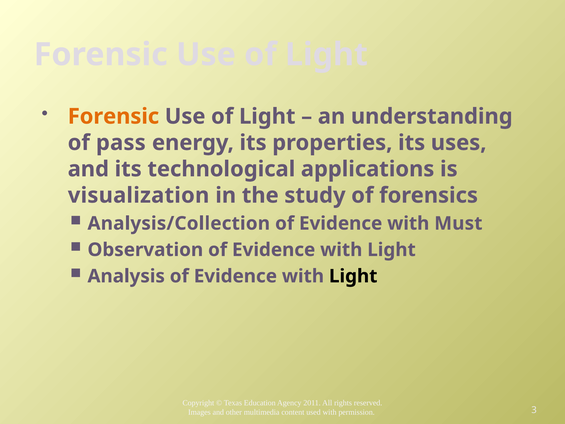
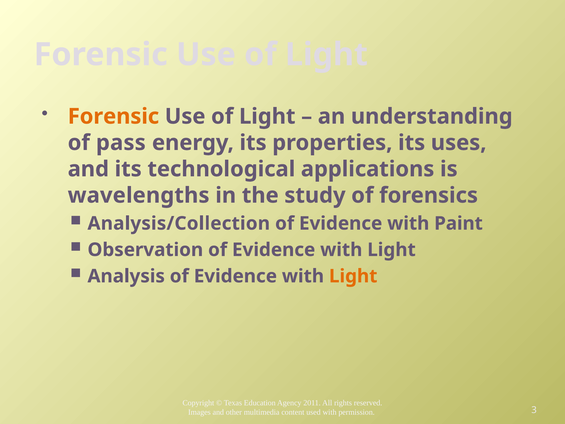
visualization: visualization -> wavelengths (139, 195)
Must: Must -> Paint (459, 223)
Light colour: black -> orange (353, 276)
